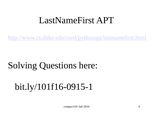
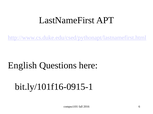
Solving: Solving -> English (22, 66)
